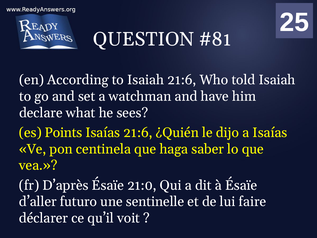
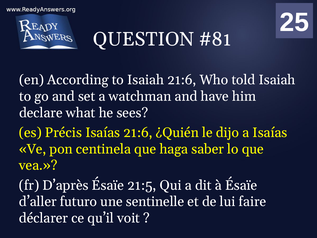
Points: Points -> Précis (63, 132)
21:0: 21:0 -> 21:5 (142, 185)
